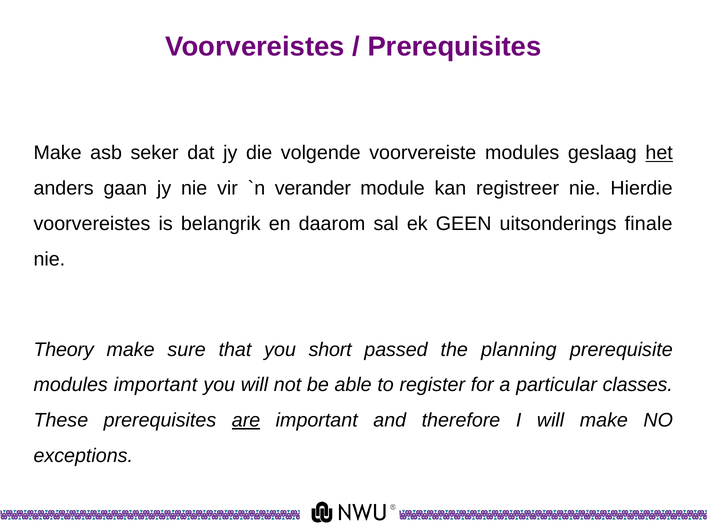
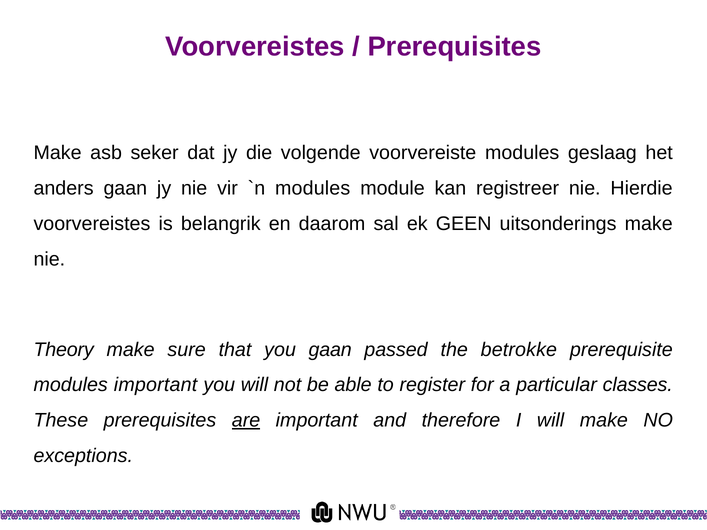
het underline: present -> none (659, 153)
verander: verander -> modules (313, 188)
uitsonderings finale: finale -> make (649, 224)
you short: short -> gaan (330, 350)
planning: planning -> betrokke (519, 350)
